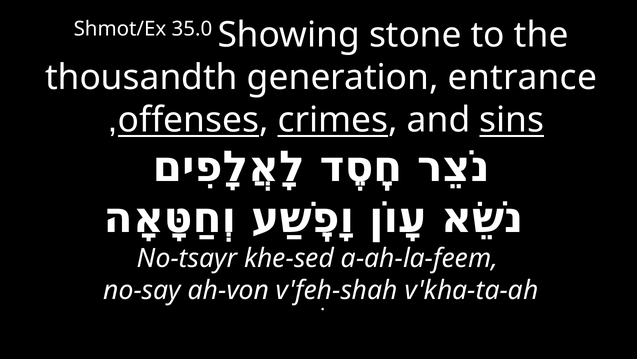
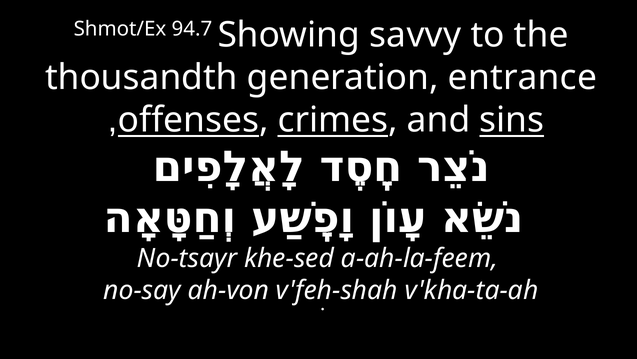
35.0: 35.0 -> 94.7 (192, 29)
stone: stone -> savvy (415, 35)
